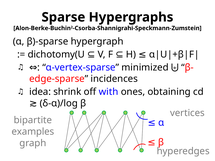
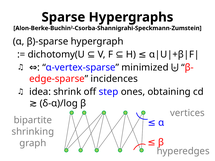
with: with -> step (109, 92)
examples: examples -> shrinking (33, 132)
